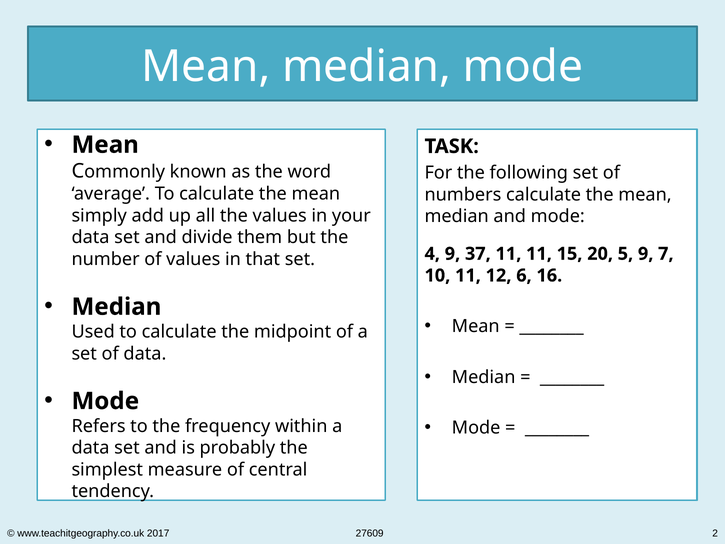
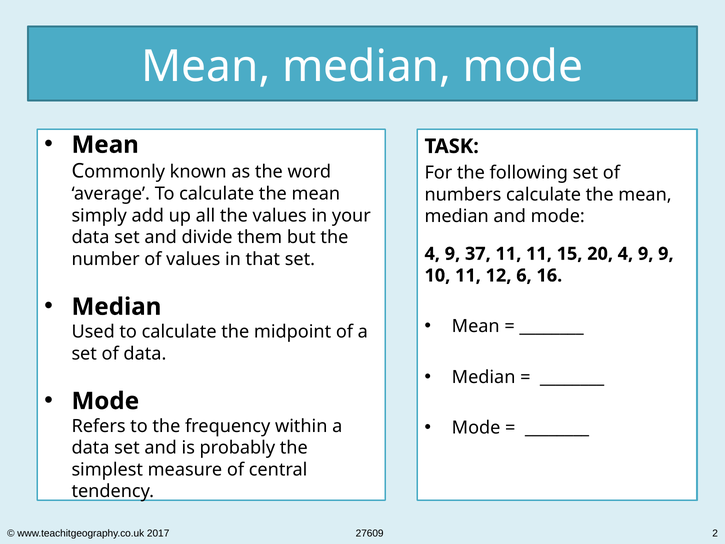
20 5: 5 -> 4 (625, 254)
9 7: 7 -> 9 (666, 254)
